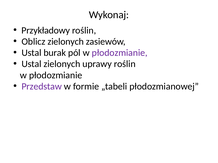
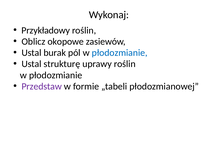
Oblicz zielonych: zielonych -> okopowe (66, 42)
płodozmianie colour: purple -> blue (120, 53)
Ustal zielonych: zielonych -> strukturę (62, 64)
